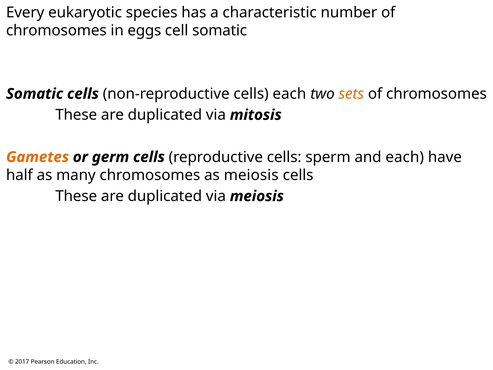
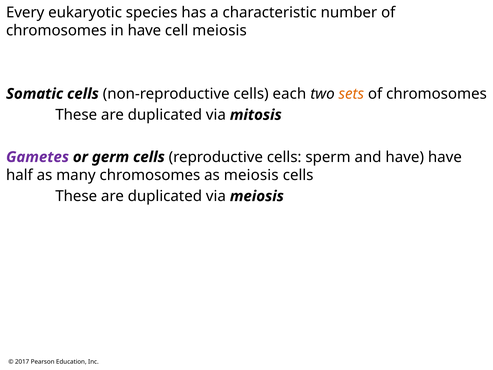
in eggs: eggs -> have (144, 31)
cell somatic: somatic -> meiosis (220, 31)
Gametes colour: orange -> purple (38, 157)
and each: each -> have (405, 157)
